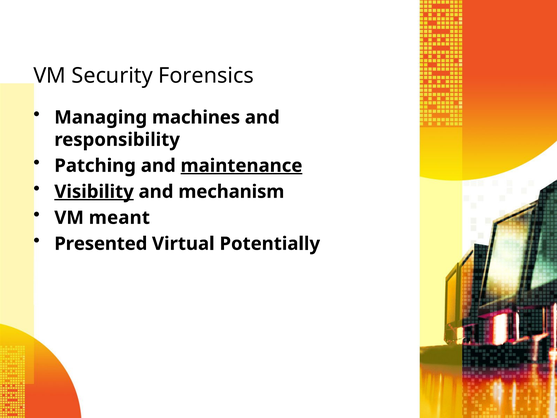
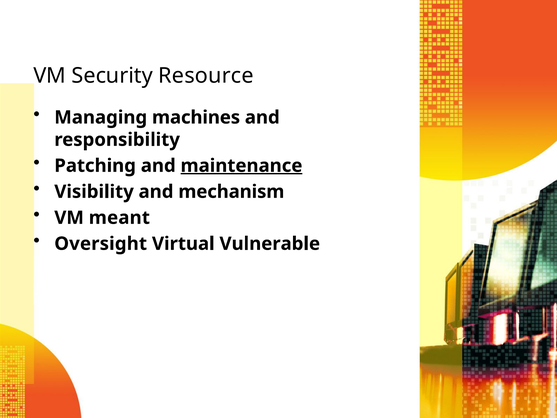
Forensics: Forensics -> Resource (206, 76)
Visibility underline: present -> none (94, 192)
Presented: Presented -> Oversight (101, 244)
Potentially: Potentially -> Vulnerable (270, 244)
